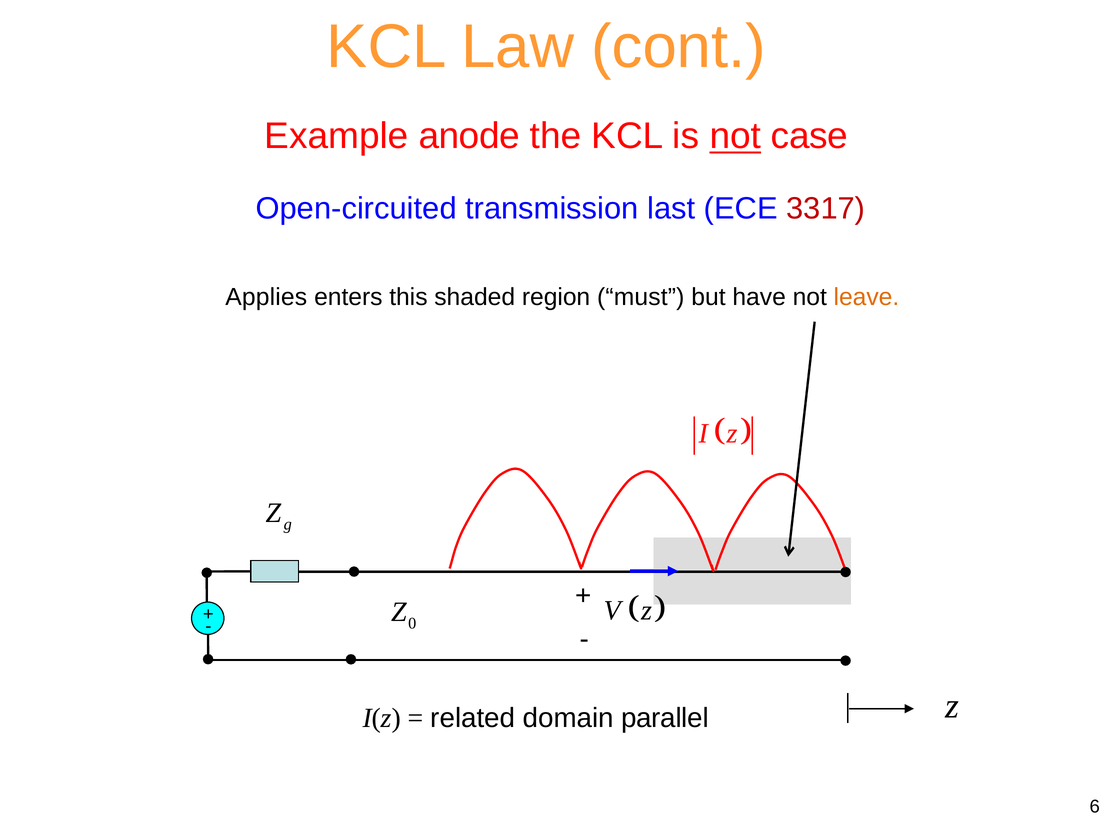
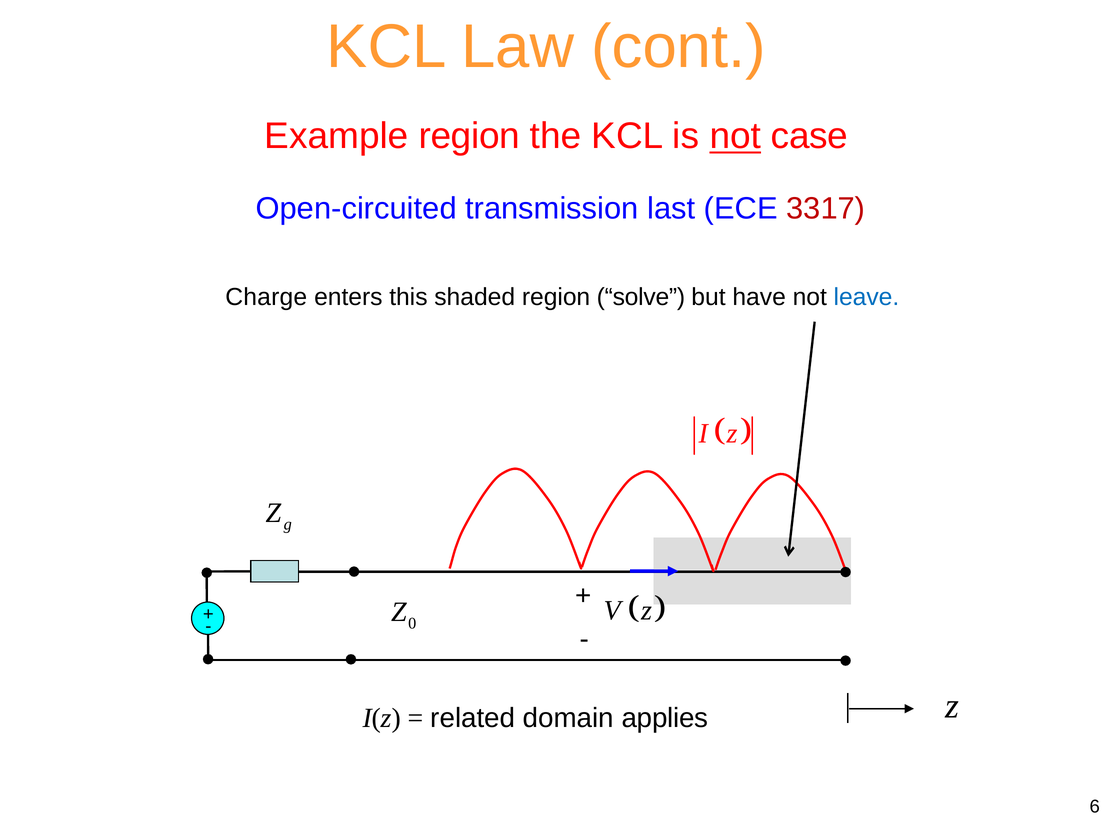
Example anode: anode -> region (469, 136)
Applies: Applies -> Charge (266, 297)
must: must -> solve (641, 297)
leave colour: orange -> blue (866, 297)
parallel: parallel -> applies (665, 718)
